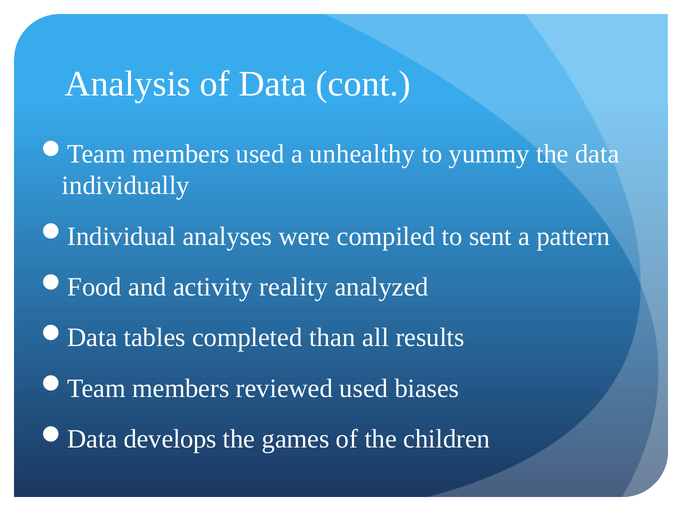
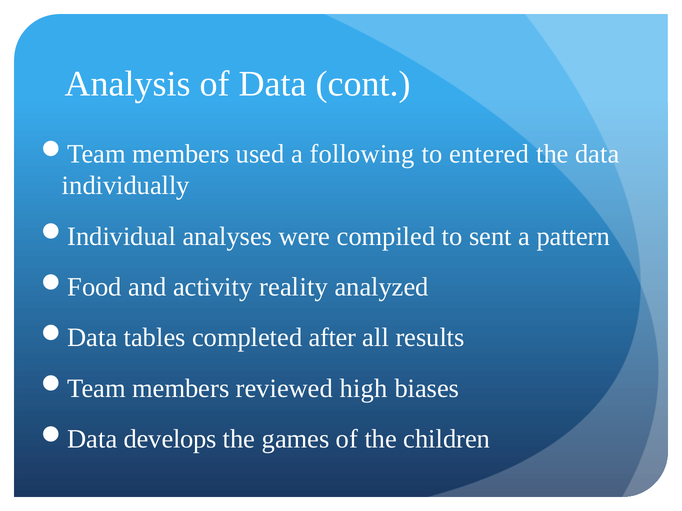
unhealthy: unhealthy -> following (362, 154)
yummy: yummy -> entered (489, 154)
than: than -> after (333, 338)
reviewed used: used -> high (364, 389)
